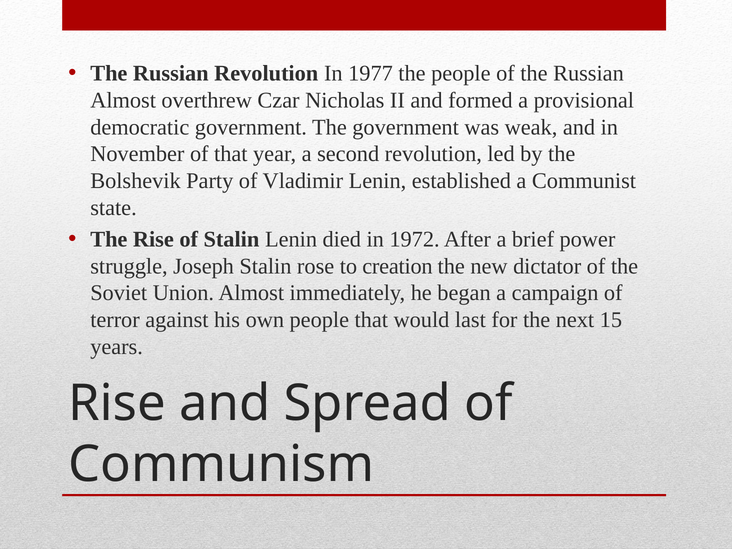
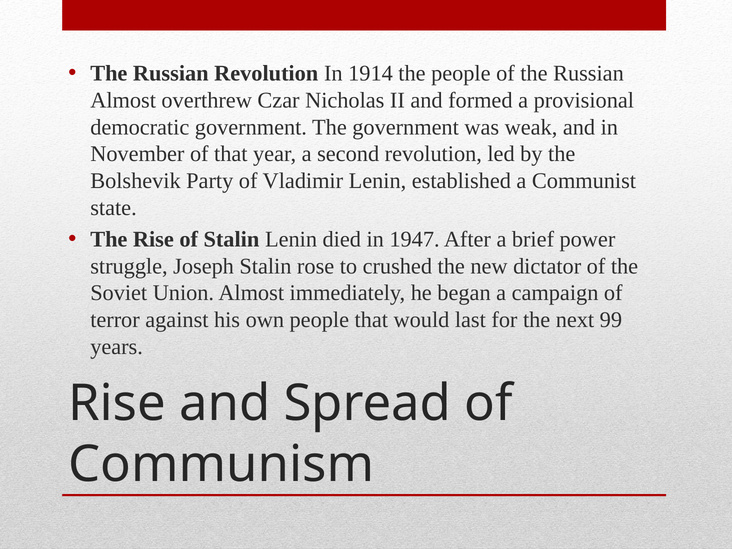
1977: 1977 -> 1914 (371, 74)
1972: 1972 -> 1947 (415, 239)
creation: creation -> crushed (397, 266)
15: 15 -> 99 (611, 320)
